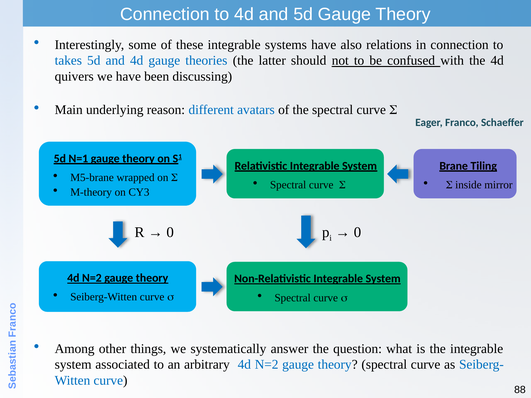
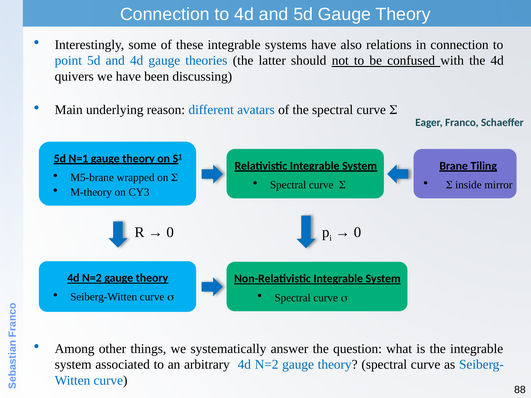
takes: takes -> point (68, 61)
